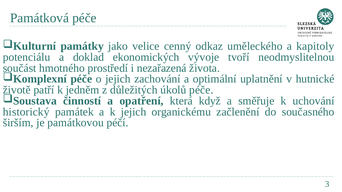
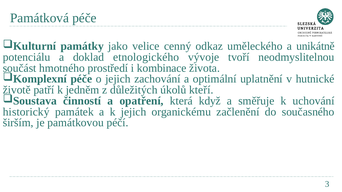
kapitoly: kapitoly -> unikátně (315, 46)
ekonomických: ekonomických -> etnologického (146, 57)
nezařazená: nezařazená -> kombinace (162, 68)
úkolů péče: péče -> kteří (201, 90)
